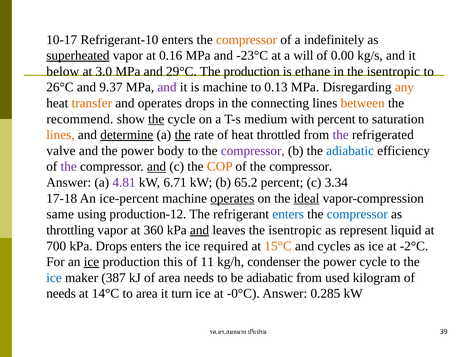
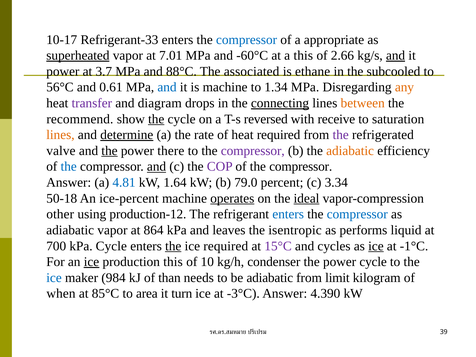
Refrigerant-10: Refrigerant-10 -> Refrigerant-33 (119, 40)
compressor colour: orange -> blue (247, 40)
indefinitely: indefinitely -> appropriate (334, 40)
0.16: 0.16 -> 7.01 (171, 56)
-23°C: -23°C -> -60°C (252, 56)
a will: will -> this (303, 56)
0.00: 0.00 -> 2.66 (342, 56)
and underline: none -> present (396, 56)
below: below -> power (63, 71)
3.0: 3.0 -> 3.7 (104, 71)
29°C: 29°C -> 88°C (181, 71)
The production: production -> associated (252, 71)
in the isentropic: isentropic -> subcooled (394, 71)
26°C: 26°C -> 56°C (60, 87)
9.37: 9.37 -> 0.61 (111, 87)
and colour: purple -> blue (167, 87)
0.13: 0.13 -> 1.34 (276, 87)
transfer colour: orange -> purple (92, 103)
and operates: operates -> diagram (160, 103)
connecting underline: none -> present (280, 103)
medium: medium -> reversed (266, 119)
with percent: percent -> receive (336, 119)
the underline: present -> none (183, 135)
heat throttled: throttled -> required (279, 135)
the underline: none -> present (109, 151)
body: body -> there (171, 151)
adiabatic colour: blue -> orange (350, 151)
the colour: purple -> blue (69, 167)
COP colour: orange -> purple (220, 167)
4.81 colour: purple -> blue (124, 182)
6.71: 6.71 -> 1.64 (175, 182)
65.2: 65.2 -> 79.0 (246, 182)
17-18: 17-18 -> 50-18 (62, 198)
same: same -> other (60, 214)
throttling: throttling -> adiabatic (70, 230)
360: 360 -> 864 (154, 230)
and underline: present -> none (200, 230)
represent: represent -> performs (363, 230)
kPa Drops: Drops -> Cycle (111, 246)
the underline: none -> present (173, 246)
15°C colour: orange -> purple (278, 246)
ice underline: none -> present (376, 246)
-2°C: -2°C -> -1°C (414, 246)
11: 11 -> 10 (207, 262)
387: 387 -> 984 (114, 278)
of area: area -> than (169, 278)
used: used -> limit (337, 278)
needs: needs -> when (61, 294)
14°C: 14°C -> 85°C (106, 294)
-0°C: -0°C -> -3°C (243, 294)
0.285: 0.285 -> 4.390 (325, 294)
